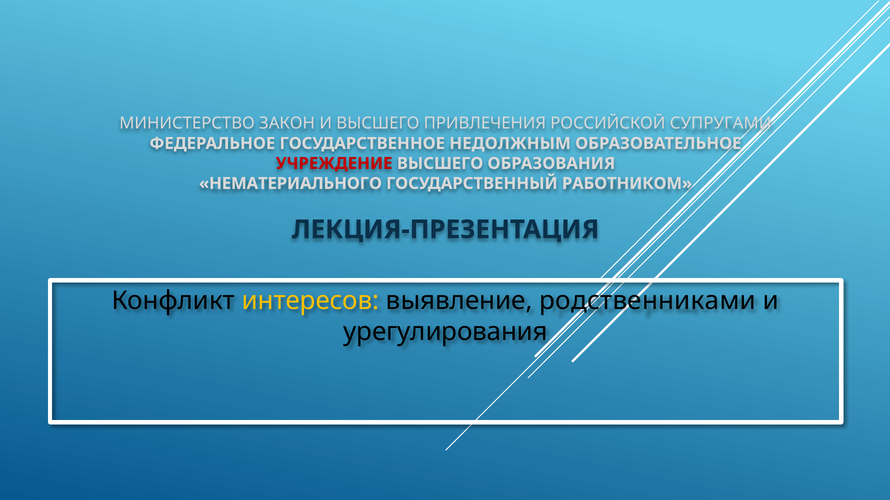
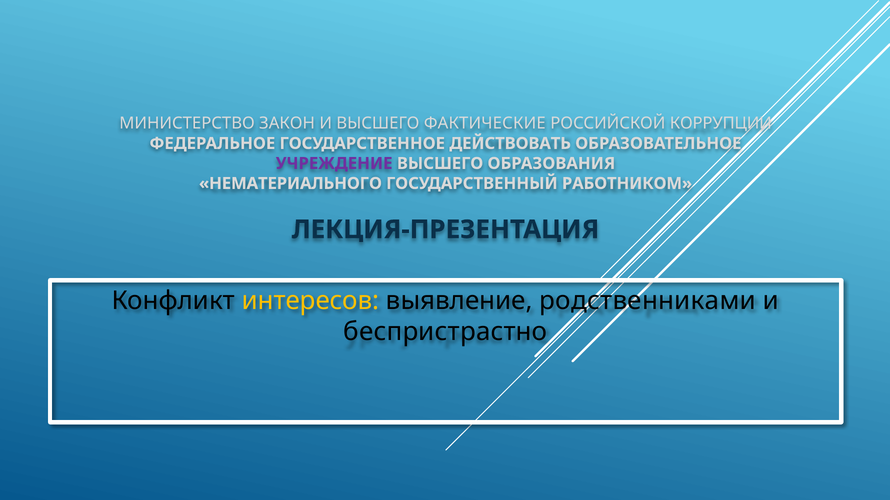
ПРИВЛЕЧЕНИЯ: ПРИВЛЕЧЕНИЯ -> ФАКТИЧЕСКИЕ (485, 124)
СУПРУГАМИ: СУПРУГАМИ -> КОРРУПЦИИ (721, 124)
НЕДОЛЖНЫМ: НЕДОЛЖНЫМ -> ДЕЙСТВОВАТЬ (510, 144)
УЧРЕЖДЕНИЕ colour: red -> purple (334, 164)
урегулирования: урегулирования -> беспристрастно (445, 332)
